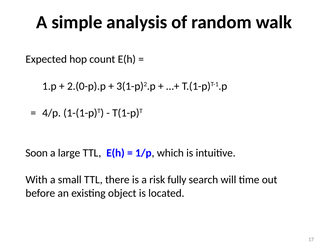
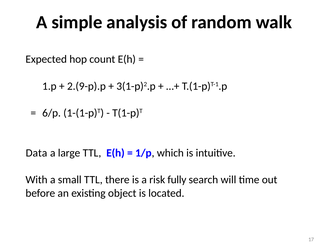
2.(0-p).p: 2.(0-p).p -> 2.(9-p).p (86, 86)
4/p: 4/p -> 6/p (52, 113)
Soon: Soon -> Data (36, 153)
